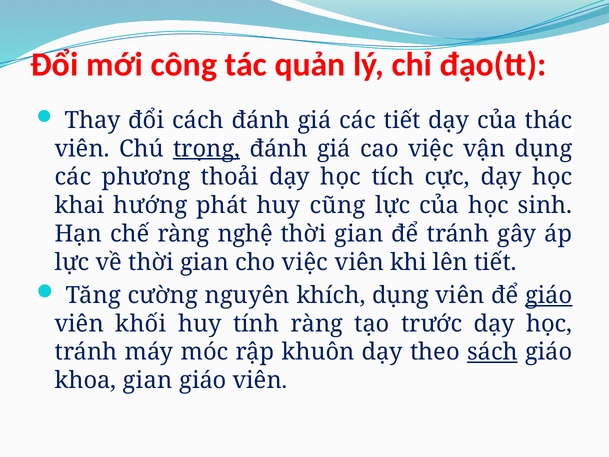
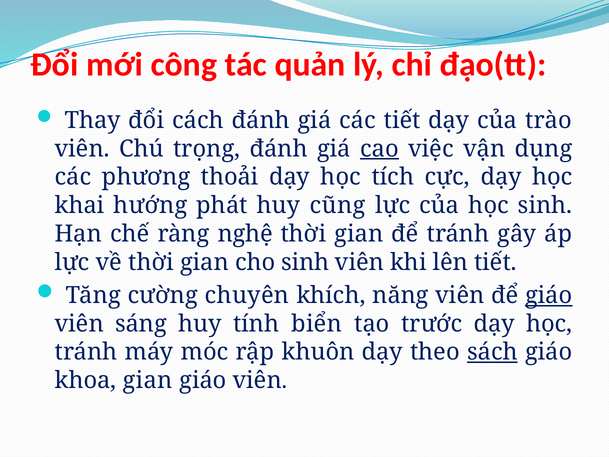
thác: thác -> trào (549, 120)
trọng underline: present -> none (207, 149)
cao underline: none -> present (380, 149)
cho việc: việc -> sinh (305, 262)
nguyên: nguyên -> chuyên (247, 295)
khích dụng: dụng -> năng (401, 295)
khối: khối -> sáng (141, 324)
tính ràng: ràng -> biển (317, 324)
